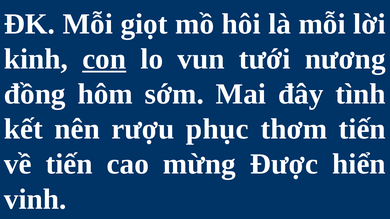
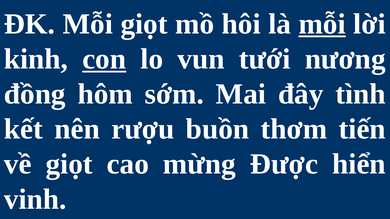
mỗi underline: none -> present (322, 24)
phục: phục -> buồn (217, 129)
về tiến: tiến -> giọt (69, 164)
